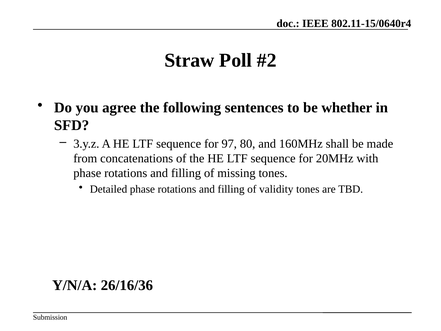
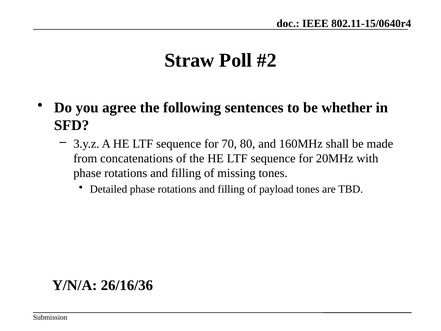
97: 97 -> 70 (229, 144)
validity: validity -> payload (276, 189)
